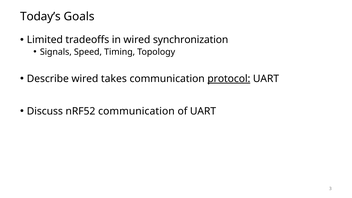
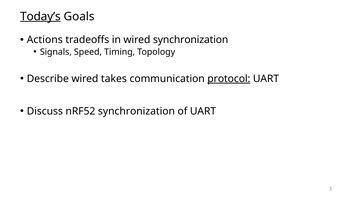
Today’s underline: none -> present (40, 16)
Limited: Limited -> Actions (45, 40)
nRF52 communication: communication -> synchronization (136, 111)
